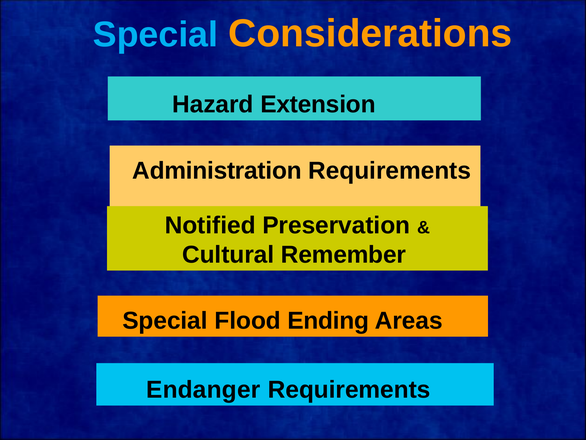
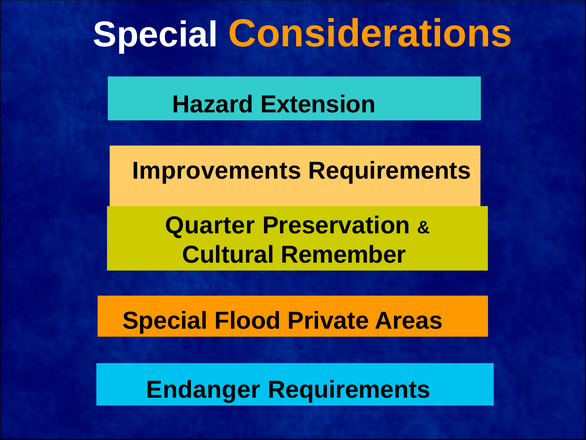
Special colour: light blue -> white (156, 35)
Administration: Administration -> Improvements (217, 170)
Notified: Notified -> Quarter (210, 225)
Ending: Ending -> Private (328, 320)
